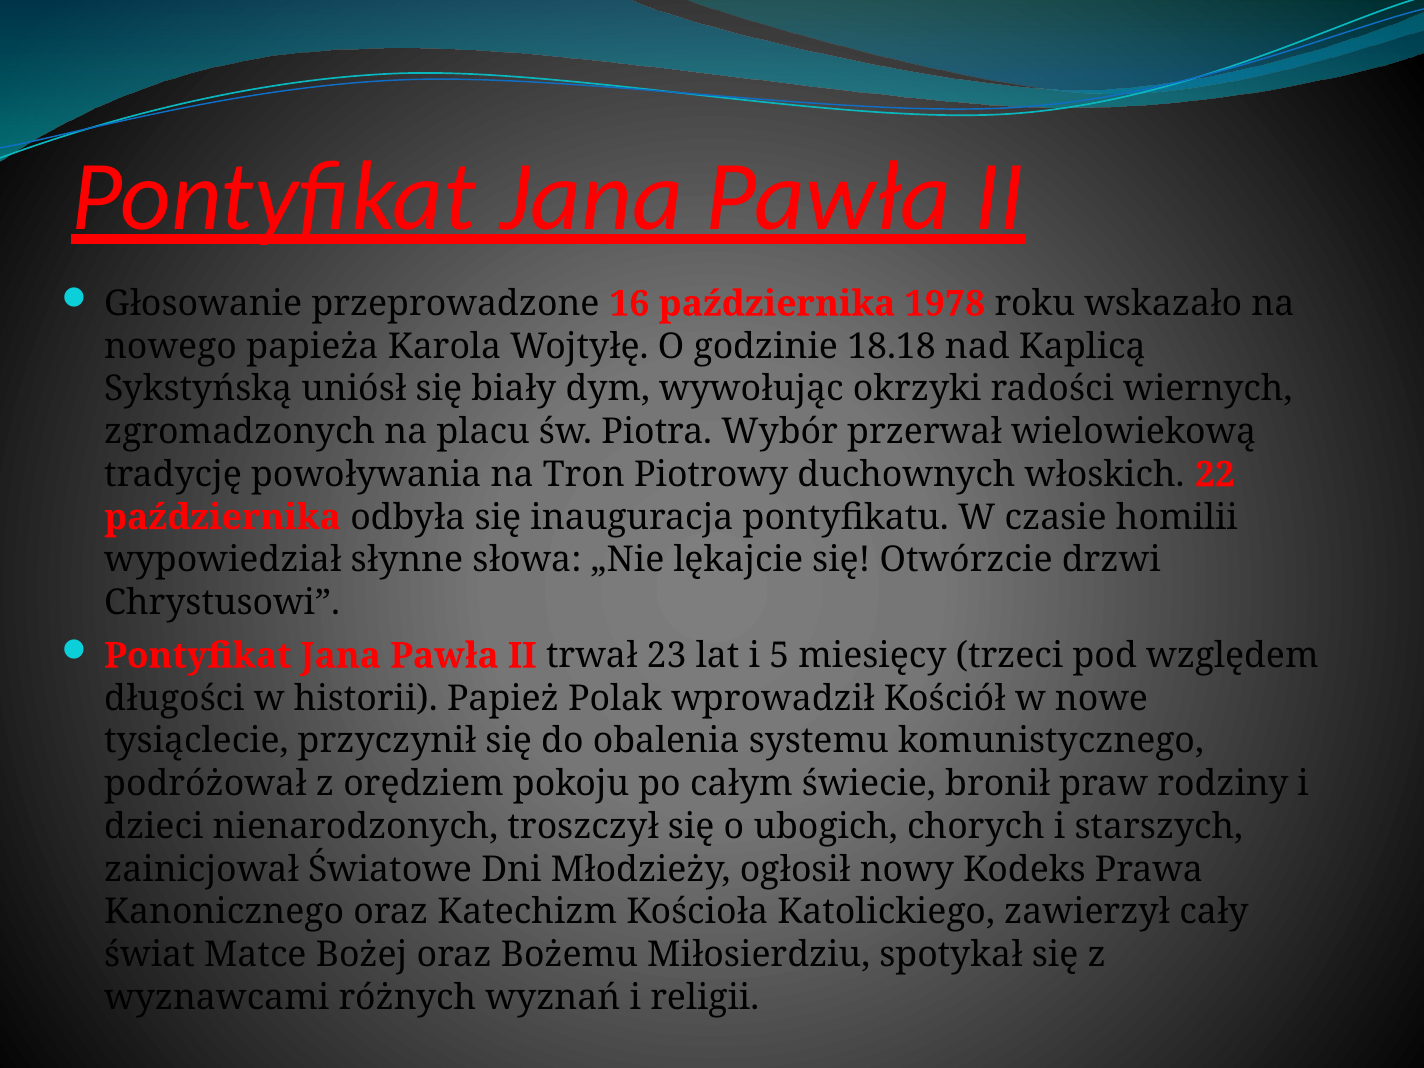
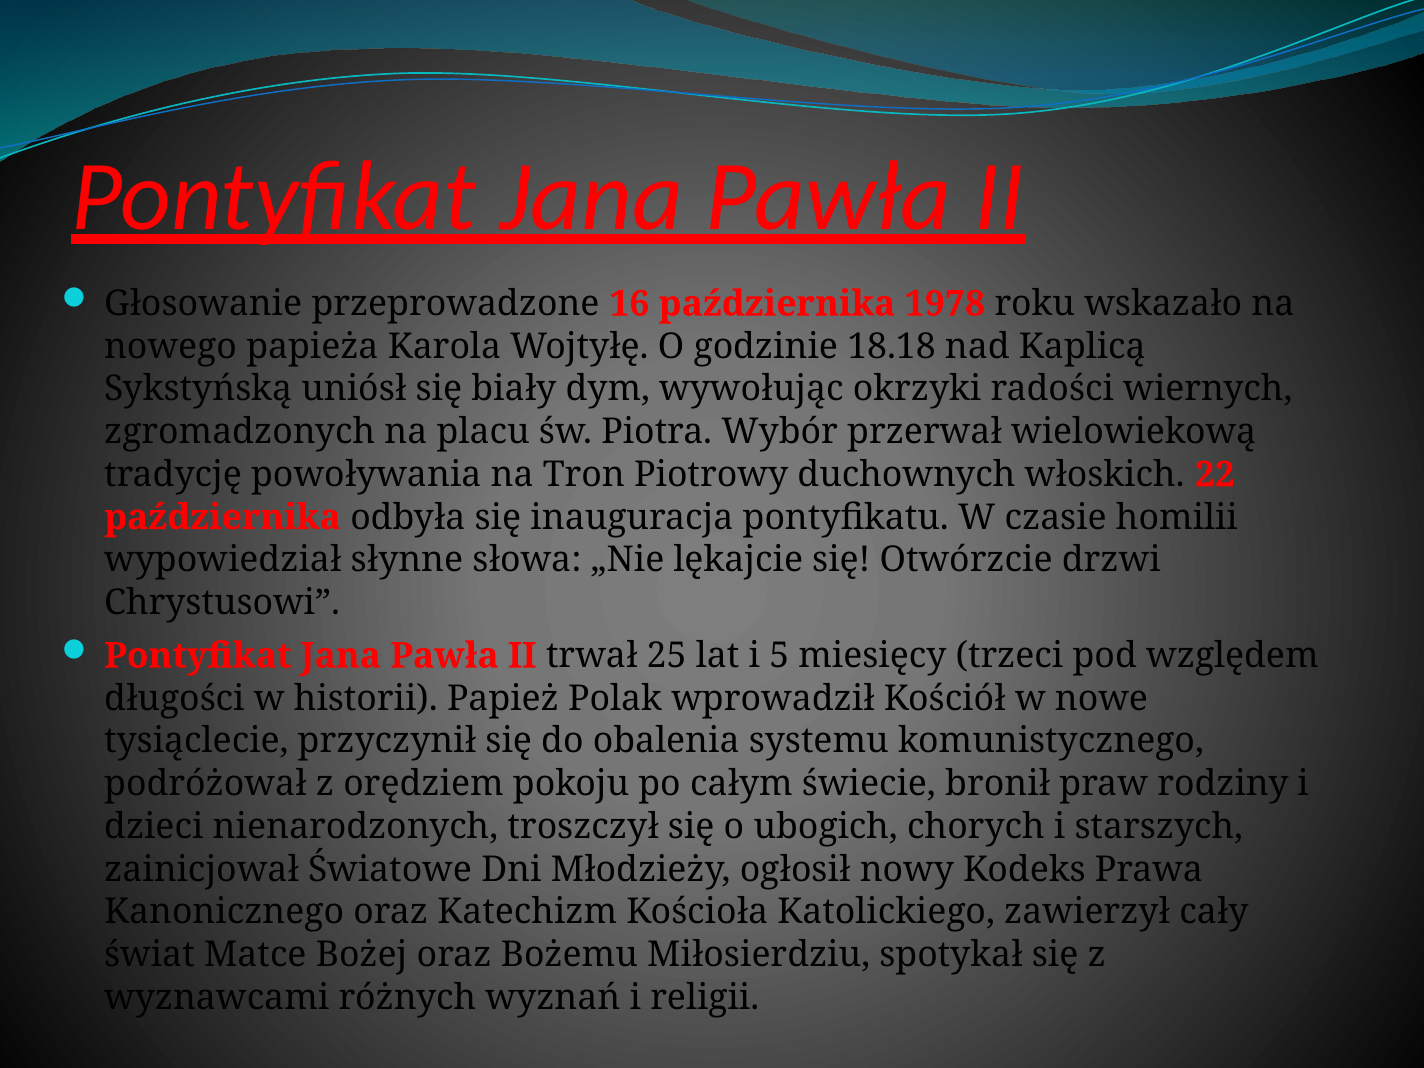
23: 23 -> 25 (667, 656)
